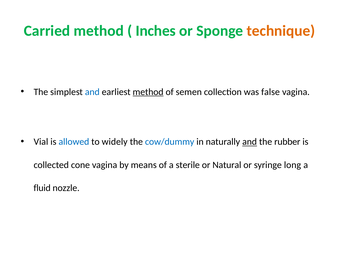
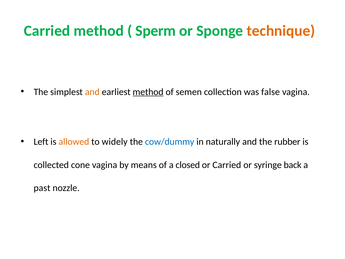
Inches: Inches -> Sperm (156, 31)
and colour: blue -> orange (92, 92)
Vial: Vial -> Left (41, 142)
allowed colour: blue -> orange (74, 142)
and underline: present -> none (250, 142)
sterile: sterile -> closed (188, 165)
or Natural: Natural -> Carried (227, 165)
long: long -> back (293, 165)
fluid: fluid -> past (42, 188)
